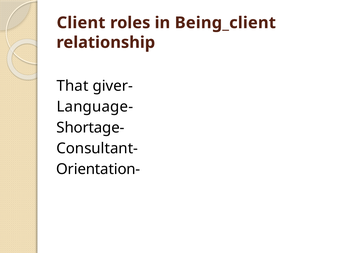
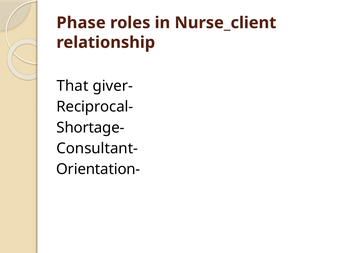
Client: Client -> Phase (81, 23)
Being_client: Being_client -> Nurse_client (225, 23)
Language: Language -> Reciprocal (92, 107)
